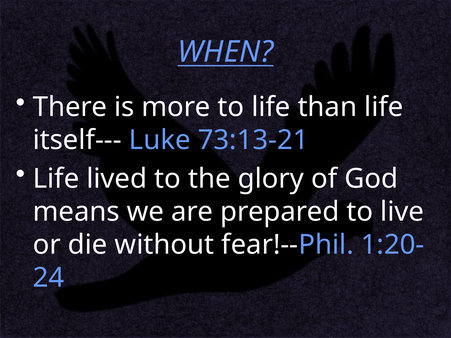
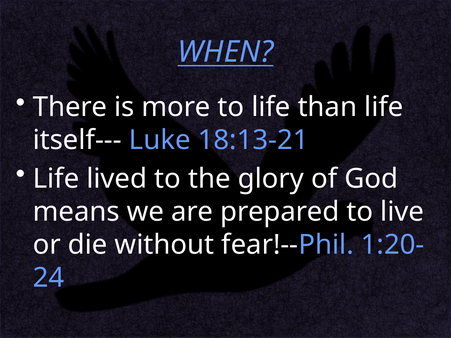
73:13-21: 73:13-21 -> 18:13-21 (253, 140)
